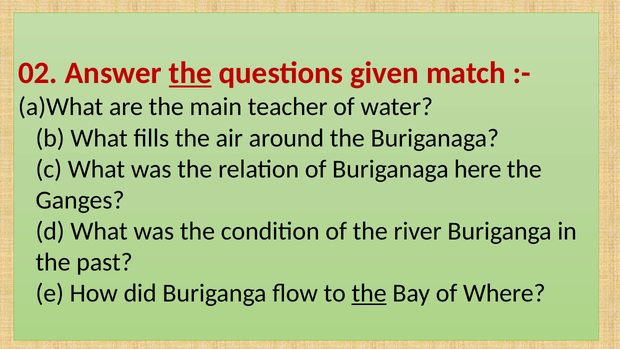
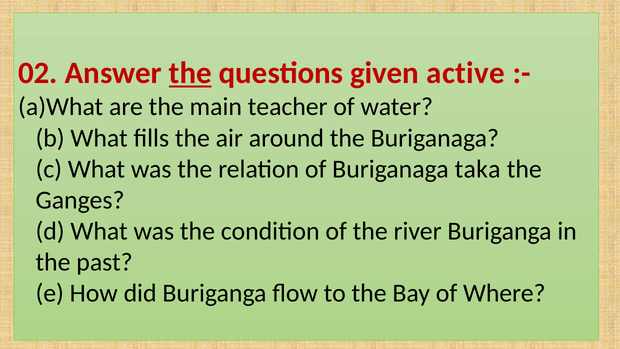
match: match -> active (466, 73)
here: here -> taka (478, 169)
the underline: present -> none (369, 293)
